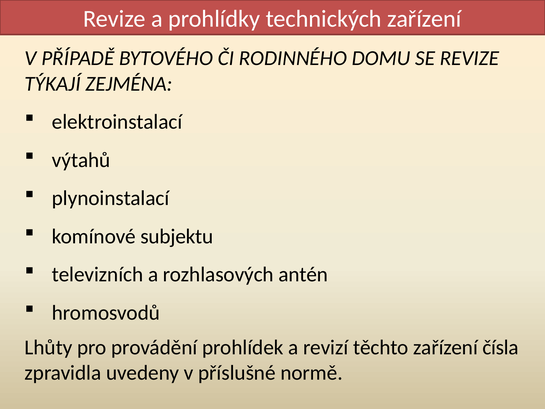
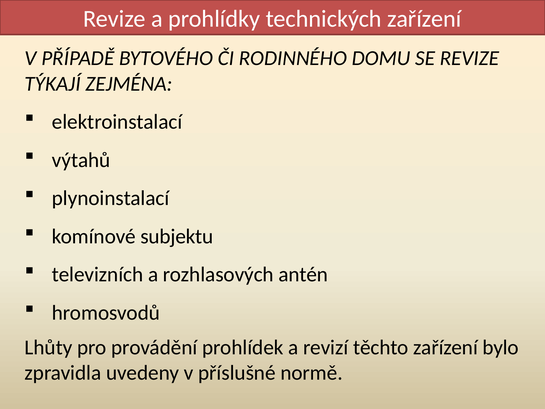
čísla: čísla -> bylo (501, 347)
